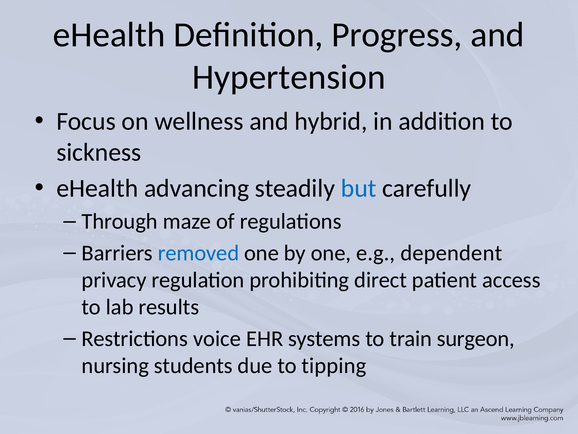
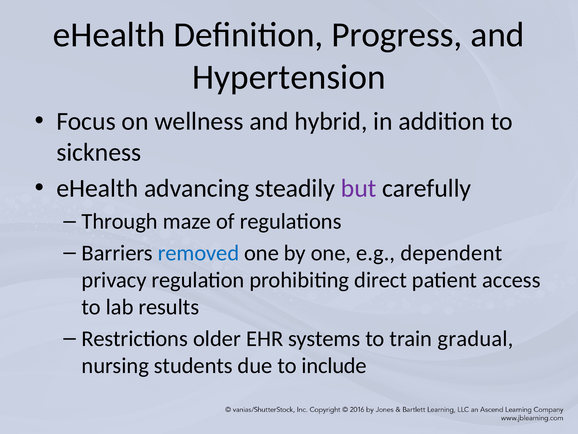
but colour: blue -> purple (359, 188)
voice: voice -> older (217, 338)
surgeon: surgeon -> gradual (475, 338)
tipping: tipping -> include (334, 365)
